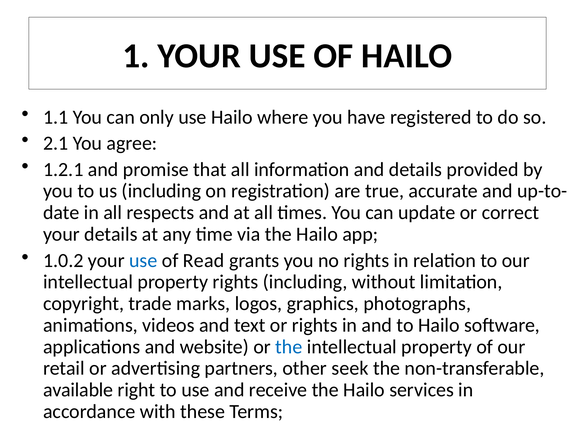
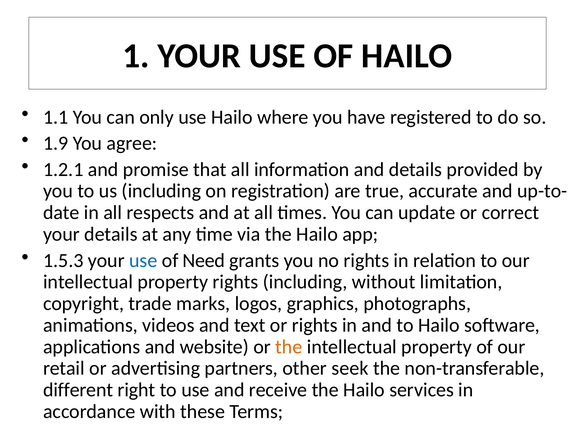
2.1: 2.1 -> 1.9 (56, 143)
1.0.2: 1.0.2 -> 1.5.3 (63, 260)
Read: Read -> Need (204, 260)
the colour: blue -> orange (289, 346)
available: available -> different (78, 389)
